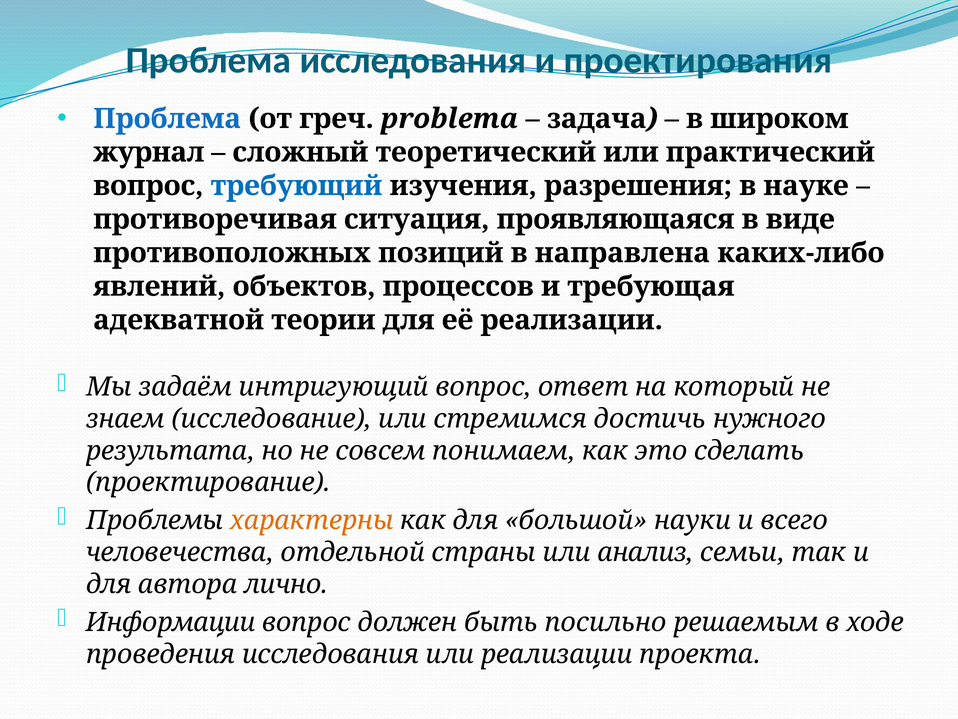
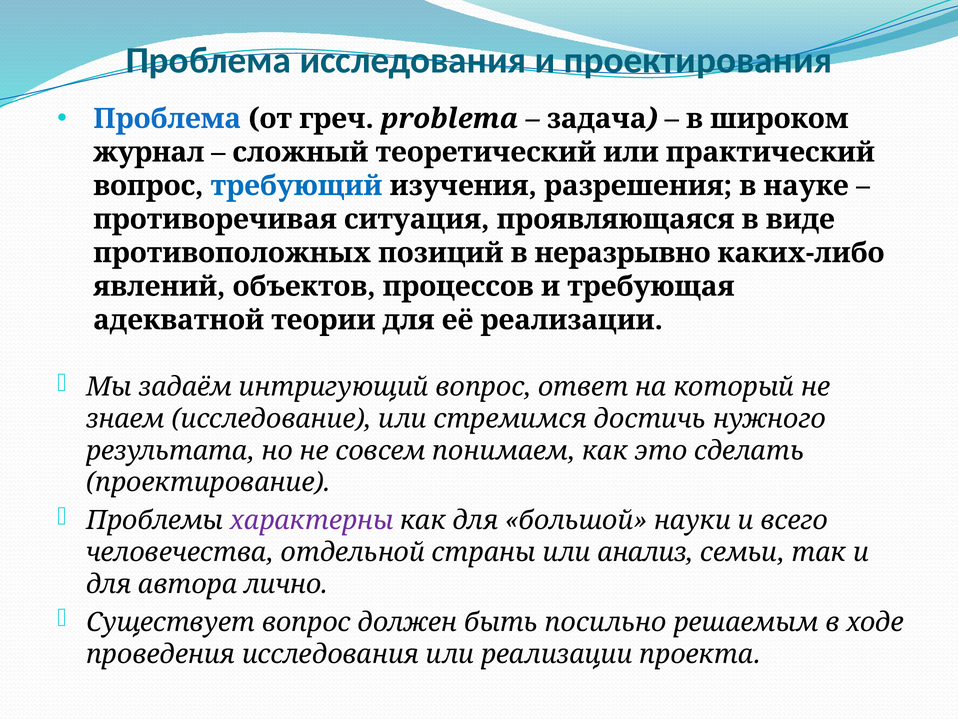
направлена: направлена -> неразрывно (623, 253)
характерны colour: orange -> purple (312, 520)
Информации: Информации -> Существует (171, 622)
